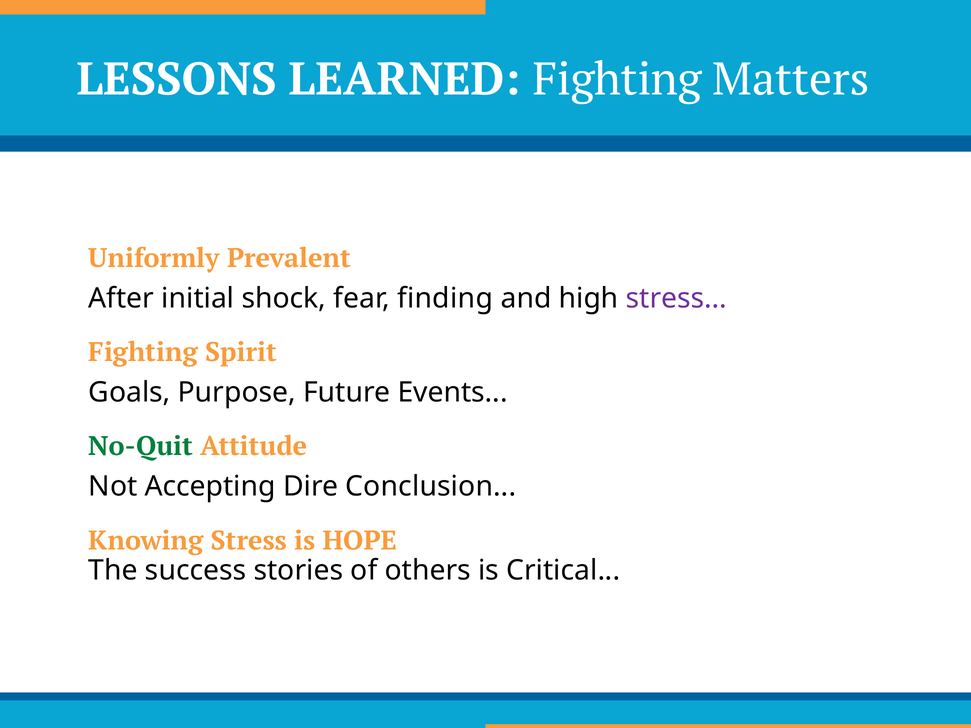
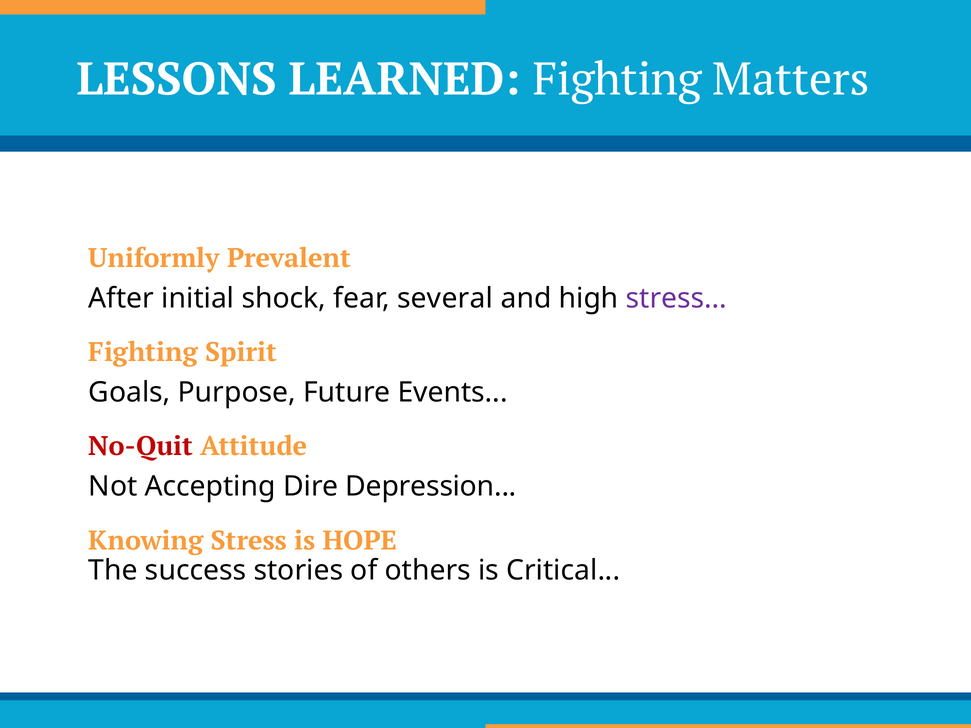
finding: finding -> several (445, 298)
No-Quit colour: green -> red (141, 447)
Conclusion: Conclusion -> Depression (431, 487)
